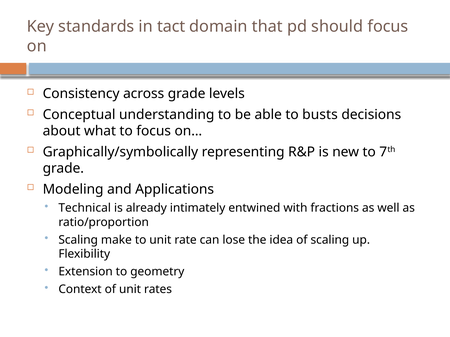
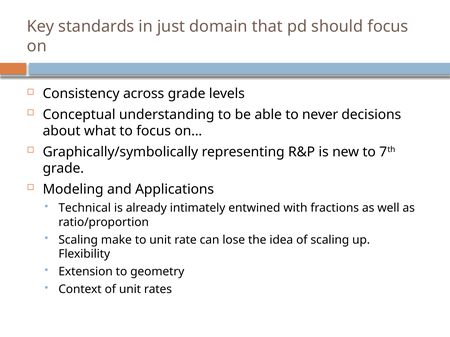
tact: tact -> just (171, 27)
busts: busts -> never (320, 115)
